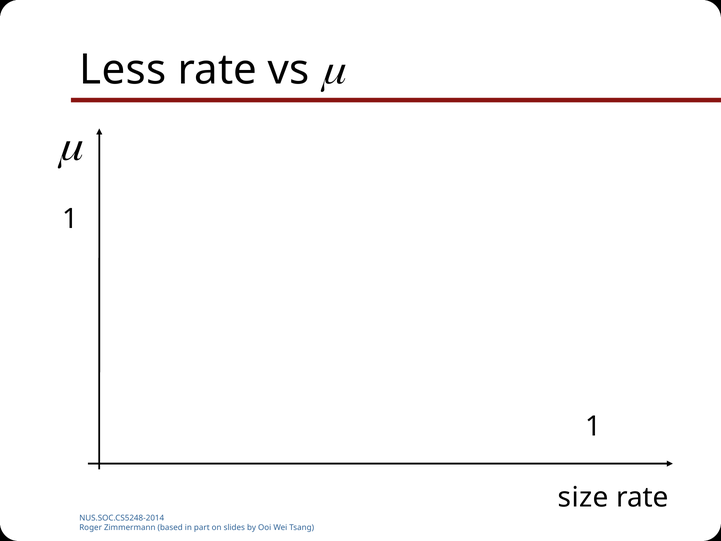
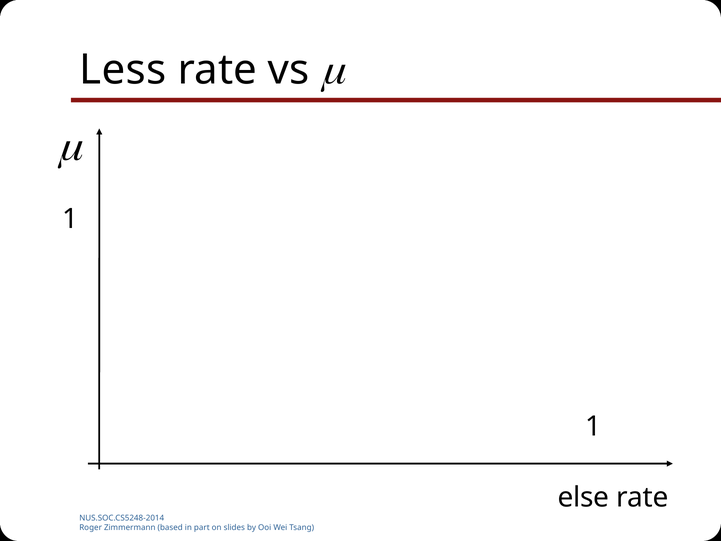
size: size -> else (584, 497)
